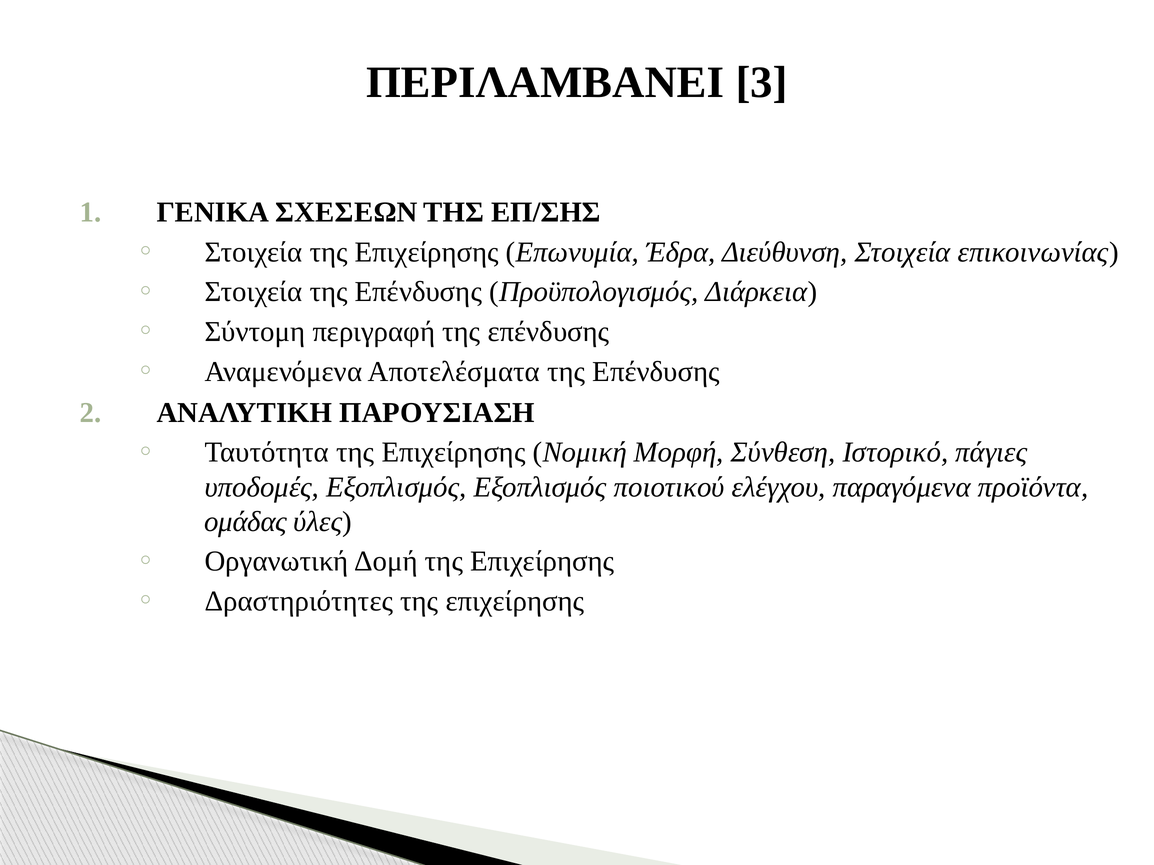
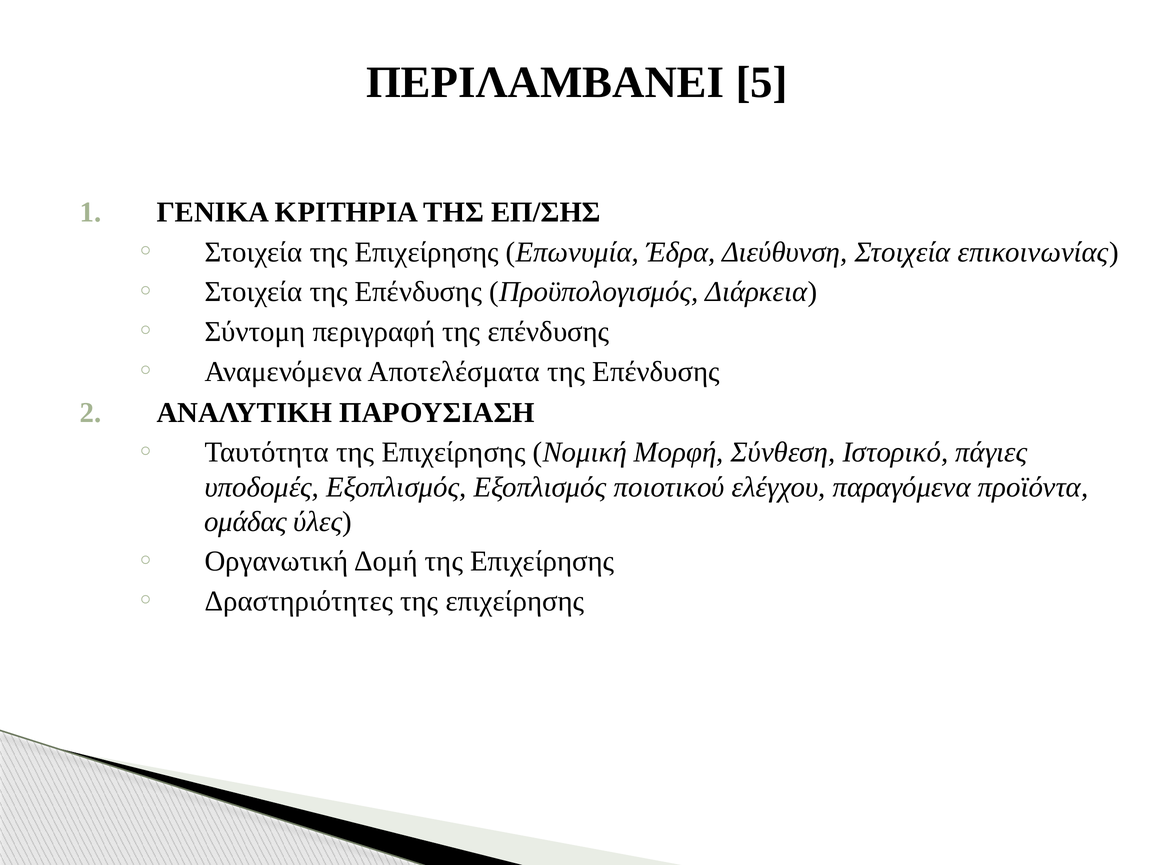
3: 3 -> 5 (762, 82)
ΣΧΕΣΕΩΝ: ΣΧΕΣΕΩΝ -> ΚΡΙΤΗΡΙΑ (347, 212)
